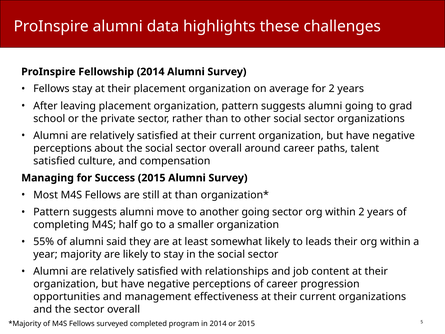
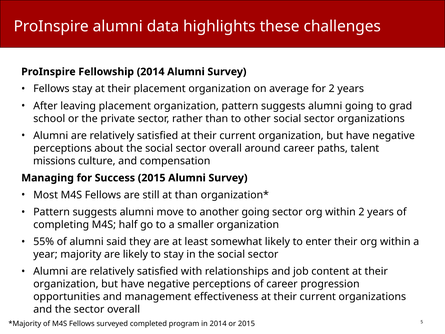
satisfied: satisfied -> missions (54, 161)
leads: leads -> enter (319, 242)
